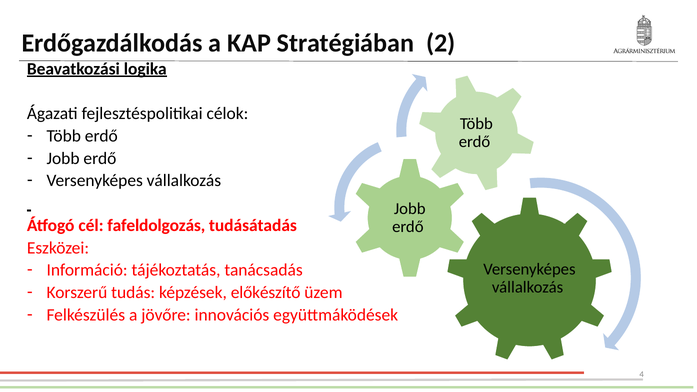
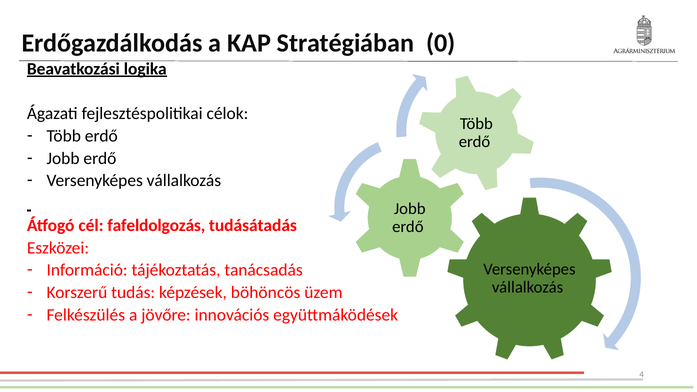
2: 2 -> 0 (441, 43)
előkészítő: előkészítő -> böhöncös (266, 293)
